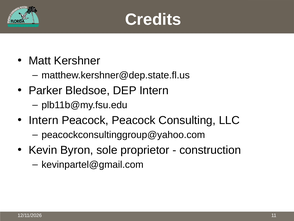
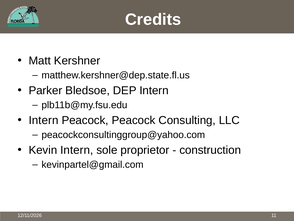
Kevin Byron: Byron -> Intern (77, 150)
